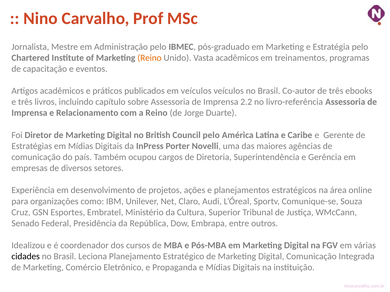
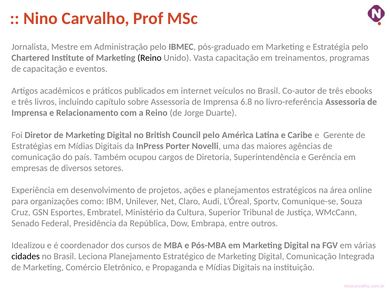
Reino colour: orange -> black (150, 58)
Vasta acadêmicos: acadêmicos -> capacitação (237, 58)
em veículos: veículos -> internet (196, 91)
2.2: 2.2 -> 6.8 (246, 102)
